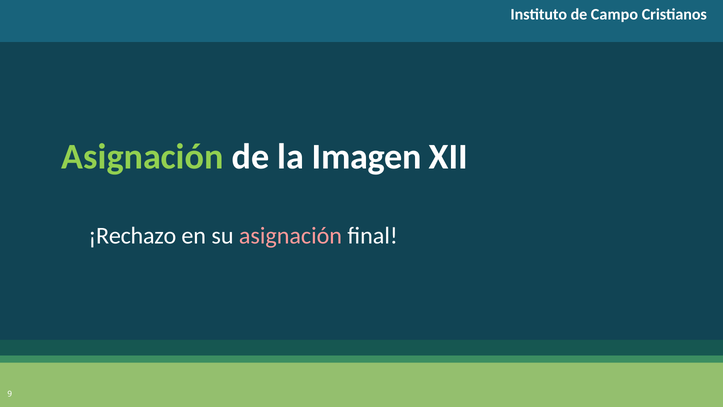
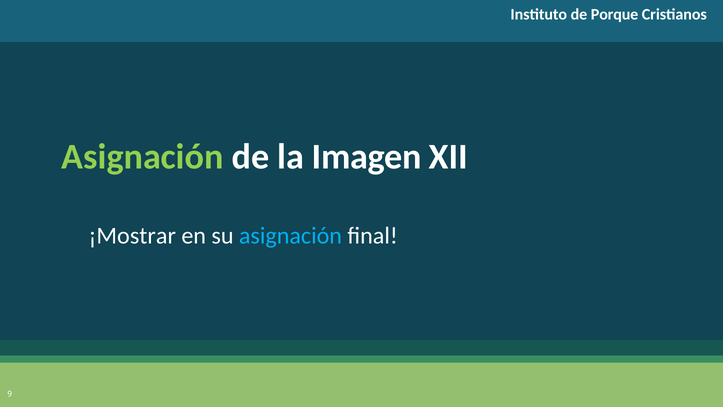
Campo: Campo -> Porque (615, 14)
¡Rechazo: ¡Rechazo -> ¡Mostrar (132, 236)
asignación colour: pink -> light blue (290, 236)
